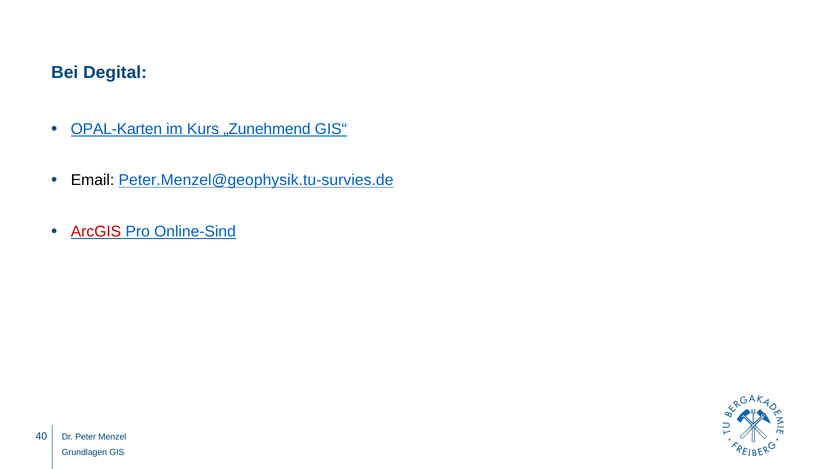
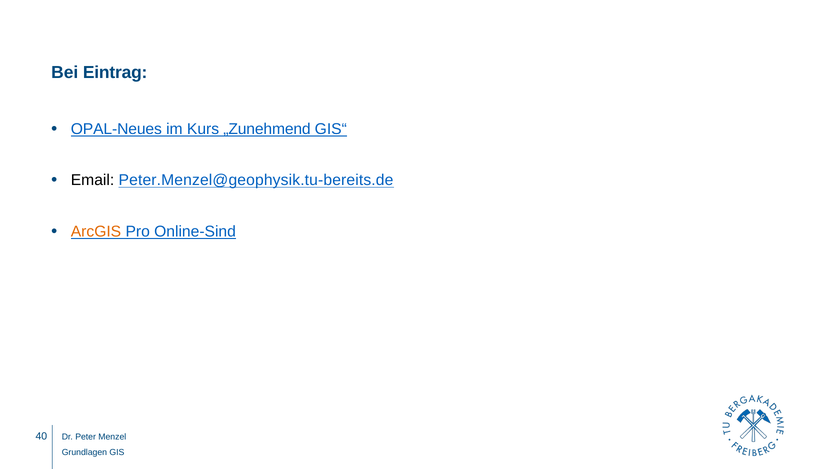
Degital: Degital -> Eintrag (115, 73)
OPAL-Karten: OPAL-Karten -> OPAL-Neues (116, 129)
Peter.Menzel@geophysik.tu-survies.de: Peter.Menzel@geophysik.tu-survies.de -> Peter.Menzel@geophysik.tu-bereits.de (256, 181)
ArcGIS colour: red -> orange (96, 232)
